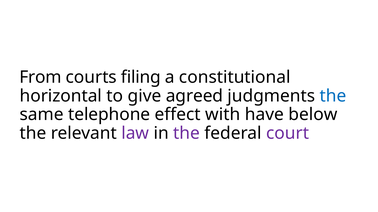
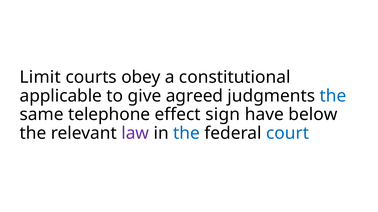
From: From -> Limit (40, 77)
filing: filing -> obey (141, 77)
horizontal: horizontal -> applicable (61, 96)
with: with -> sign (223, 115)
the colour: purple -> blue (187, 134)
court colour: purple -> blue (288, 134)
